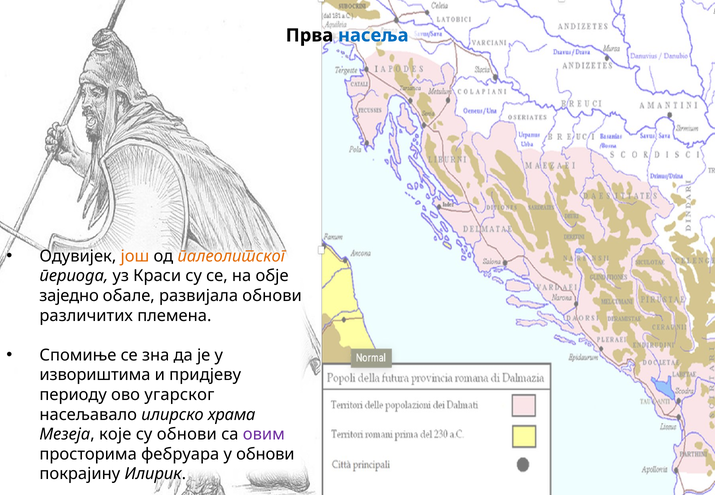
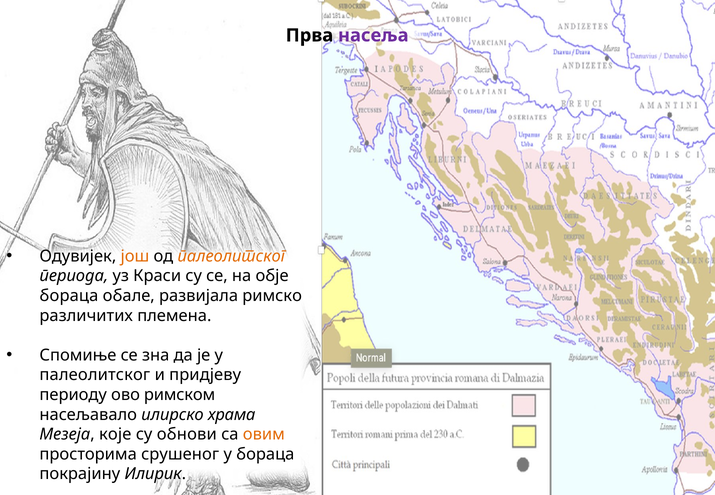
насеља colour: blue -> purple (373, 35)
заједно: заједно -> бораца (69, 296)
развијала обнови: обнови -> римско (272, 296)
извориштима: извориштима -> палеолитског (95, 375)
угарског: угарског -> римском (180, 395)
овим colour: purple -> orange (264, 434)
фебруара: фебруара -> срушеног (180, 454)
у обнови: обнови -> бораца (265, 454)
